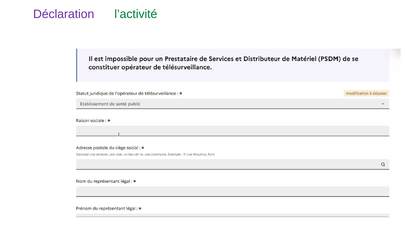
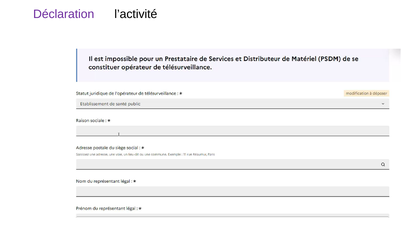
l’activité colour: green -> black (136, 14)
